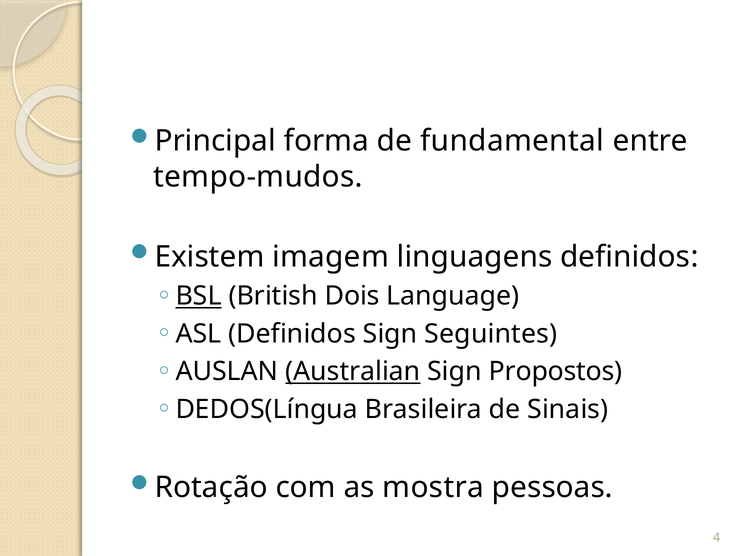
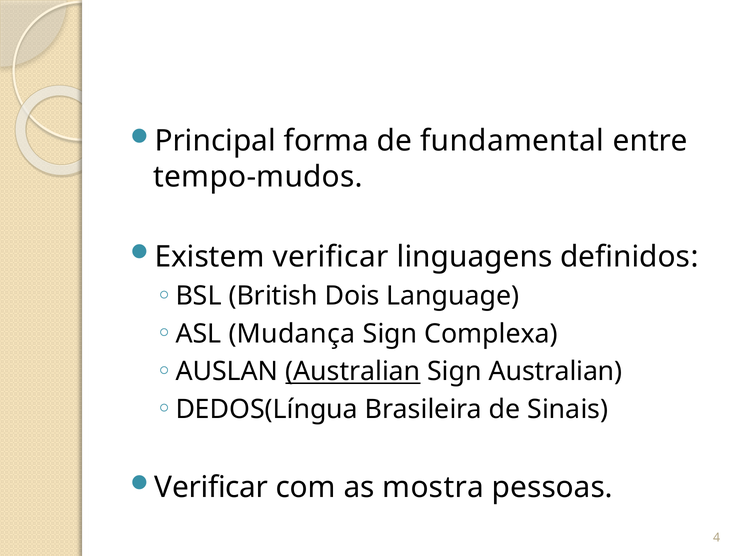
Existem imagem: imagem -> verificar (331, 257)
BSL underline: present -> none (199, 296)
ASL Definidos: Definidos -> Mudança (292, 334)
Seguintes: Seguintes -> Complexa (491, 334)
Sign Propostos: Propostos -> Australian (556, 371)
Rotação: Rotação -> Verificar (211, 487)
